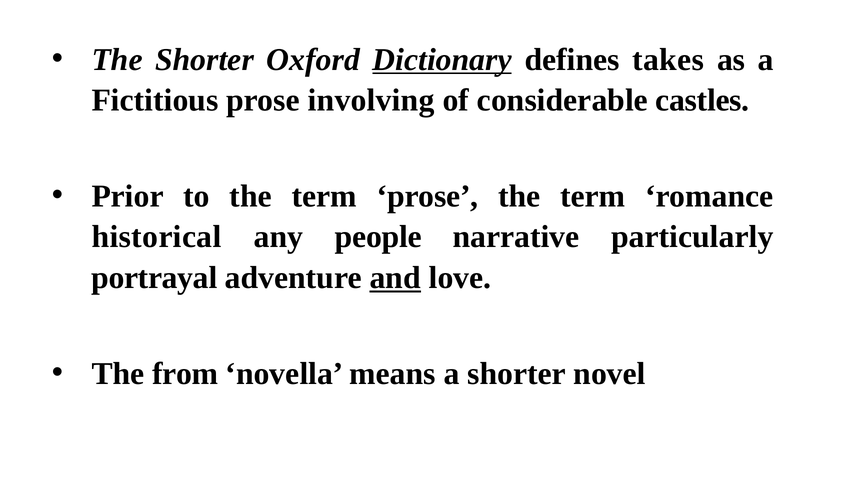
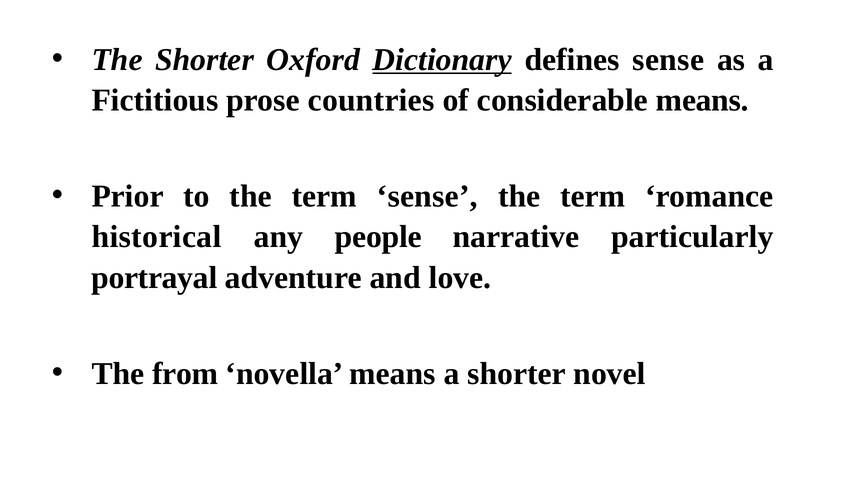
defines takes: takes -> sense (668, 59)
involving: involving -> countries (371, 100)
considerable castles: castles -> means (702, 100)
term prose: prose -> sense (427, 196)
and underline: present -> none (395, 277)
